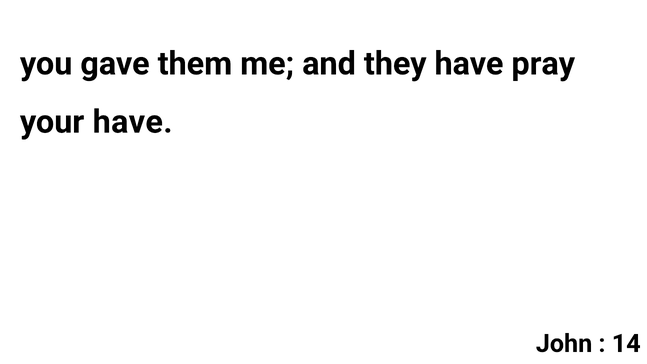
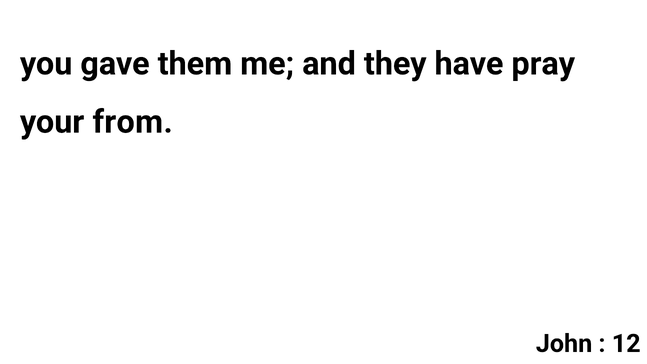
your have: have -> from (133, 122)
14: 14 -> 12 (626, 344)
